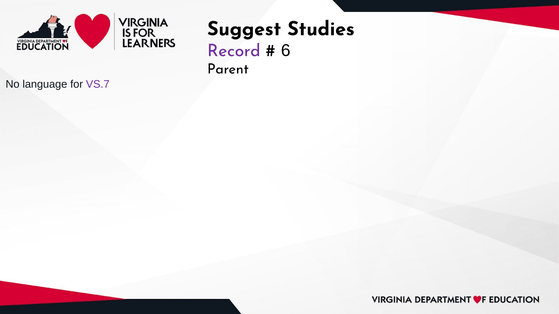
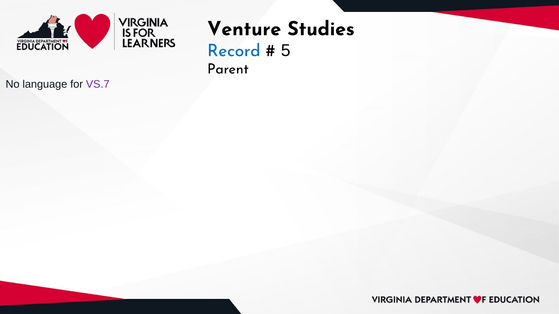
Suggest: Suggest -> Venture (244, 29)
Record colour: purple -> blue (234, 51)
6: 6 -> 5 (286, 51)
